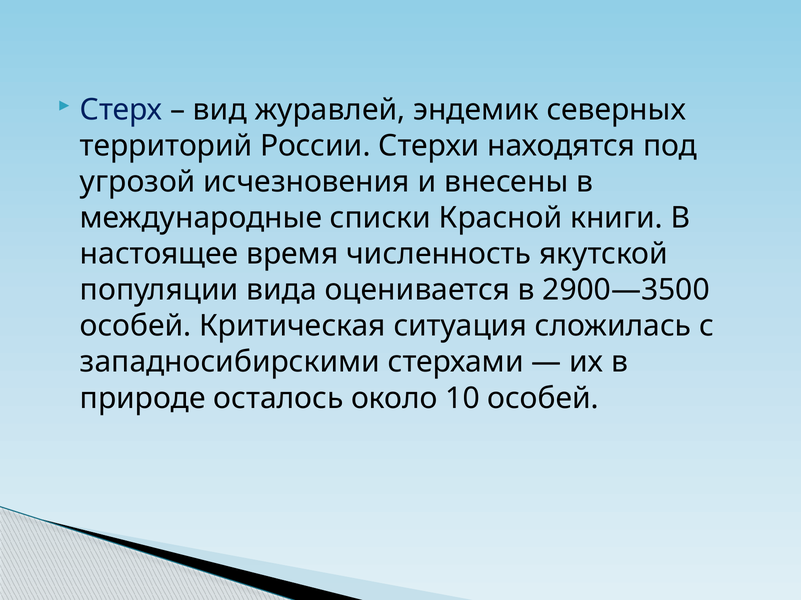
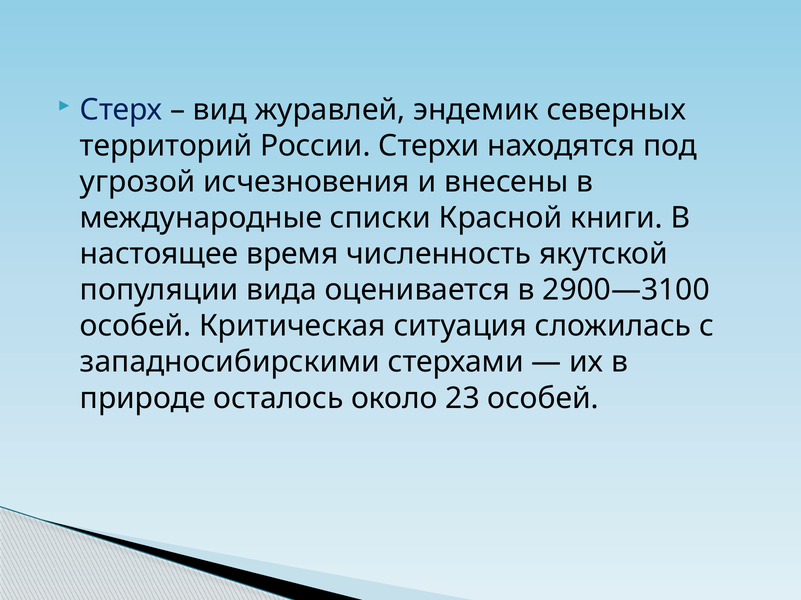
2900—3500: 2900—3500 -> 2900—3100 (626, 290)
10: 10 -> 23 (463, 399)
